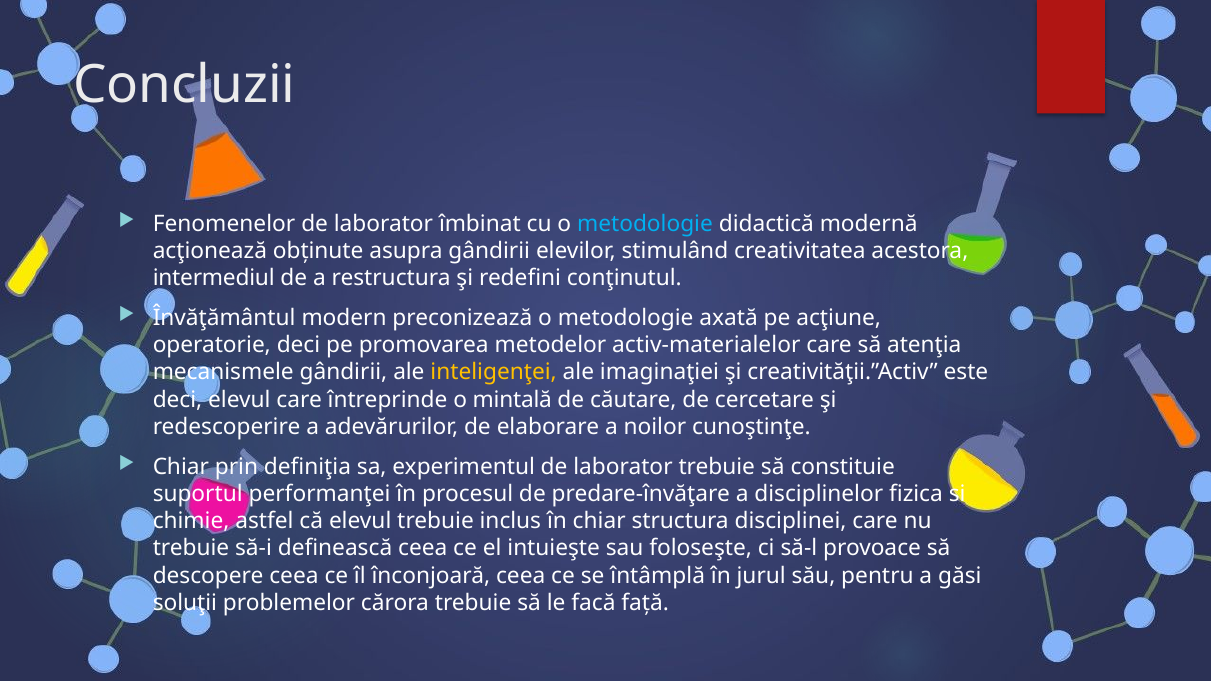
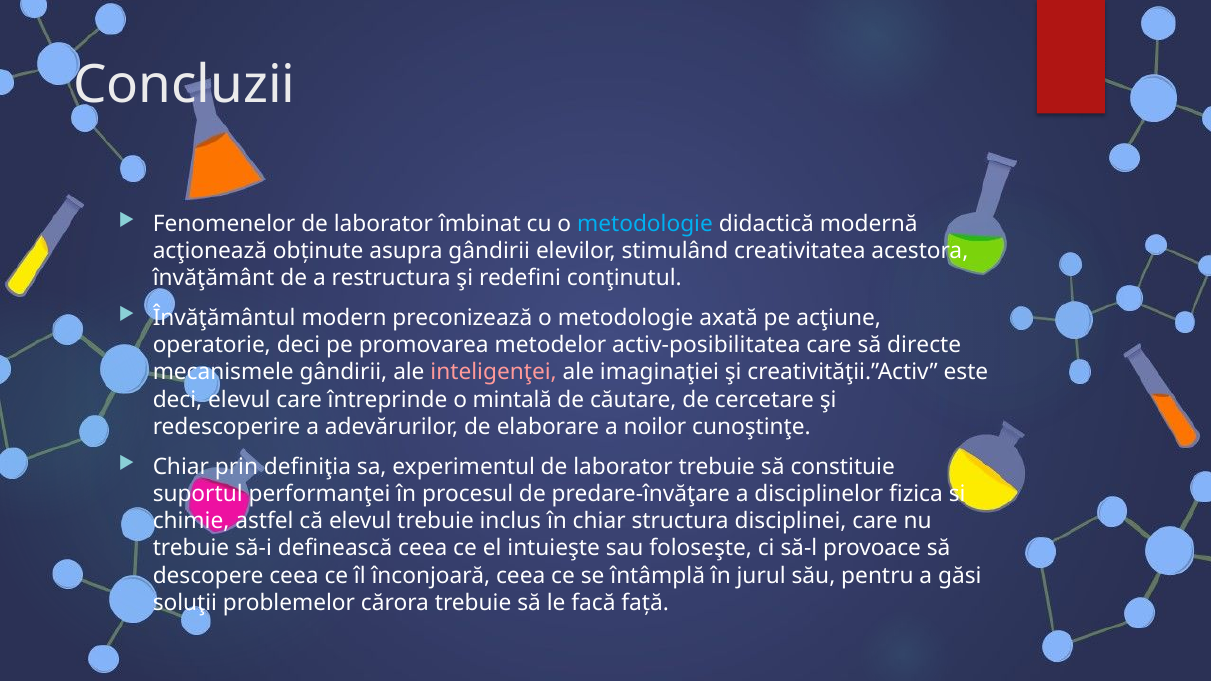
intermediul: intermediul -> învăţământ (214, 278)
activ-materialelor: activ-materialelor -> activ-posibilitatea (706, 345)
atenţia: atenţia -> directe (924, 345)
inteligenţei colour: yellow -> pink (494, 373)
